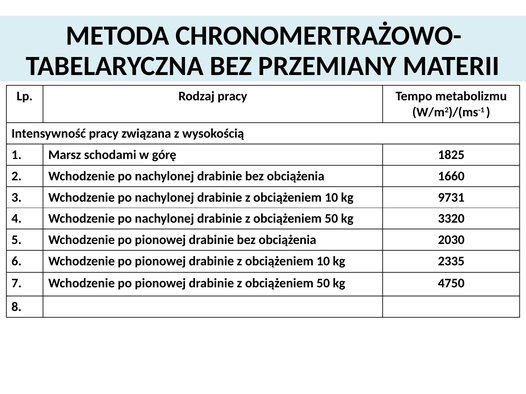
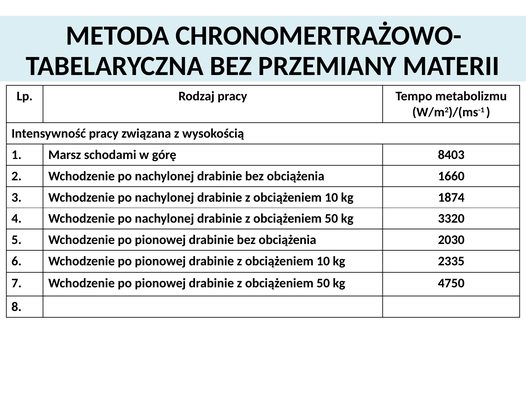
1825: 1825 -> 8403 (451, 155)
9731: 9731 -> 1874 (451, 198)
